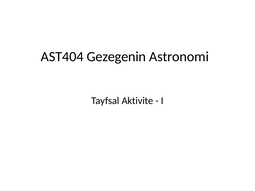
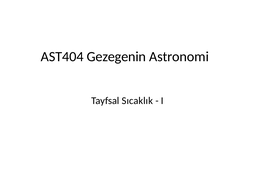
Aktivite: Aktivite -> Sıcaklık (137, 101)
